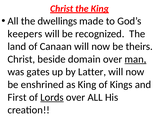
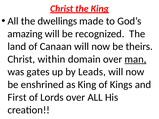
keepers: keepers -> amazing (25, 34)
beside: beside -> within (51, 59)
Latter: Latter -> Leads (92, 72)
Lords underline: present -> none (52, 97)
